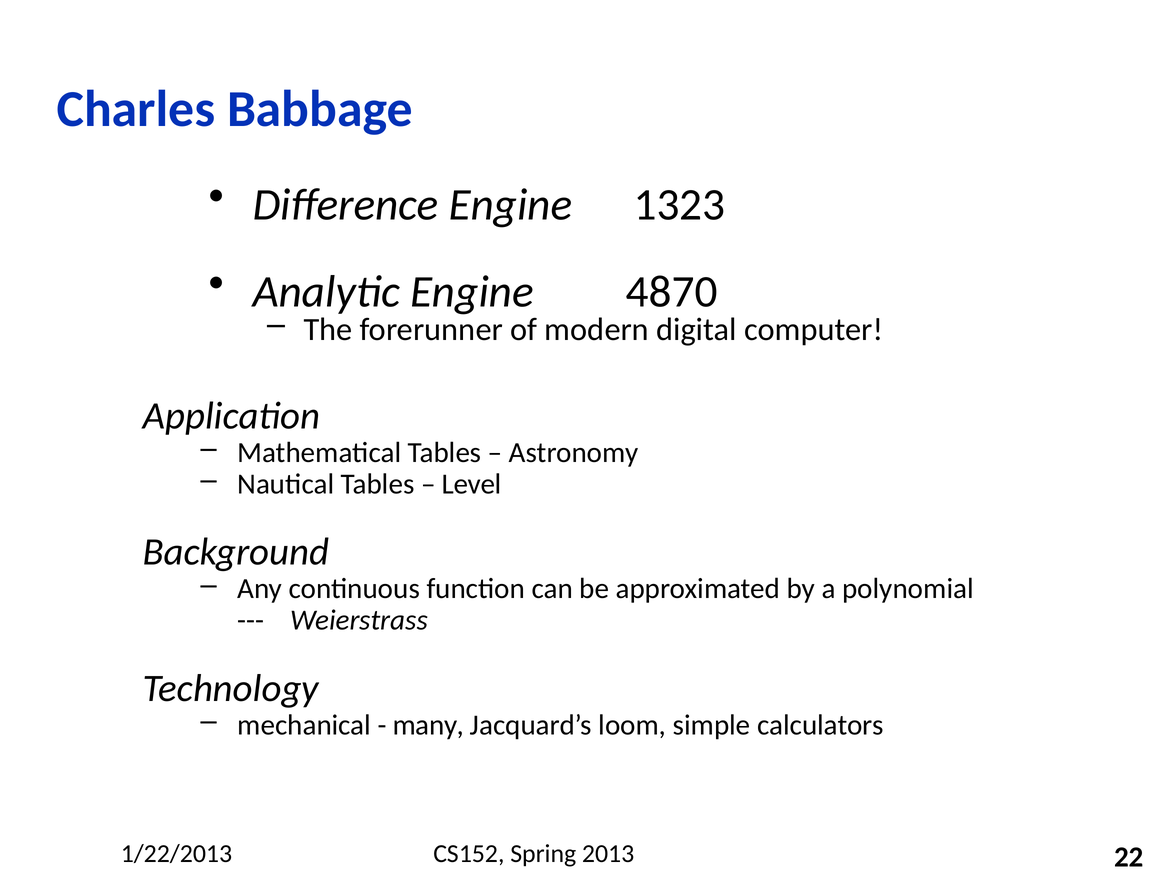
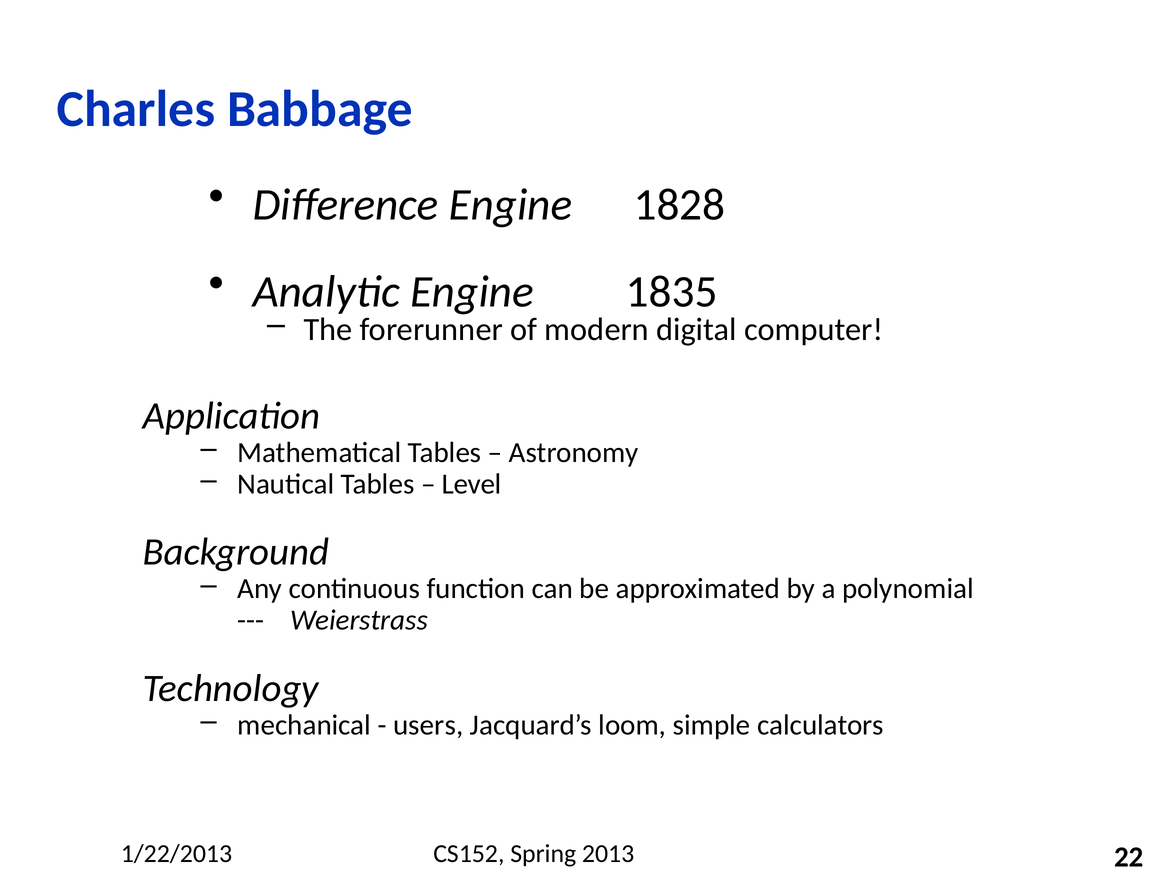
1323: 1323 -> 1828 (679, 205)
4870: 4870 -> 1835 (672, 292)
many: many -> users (428, 725)
